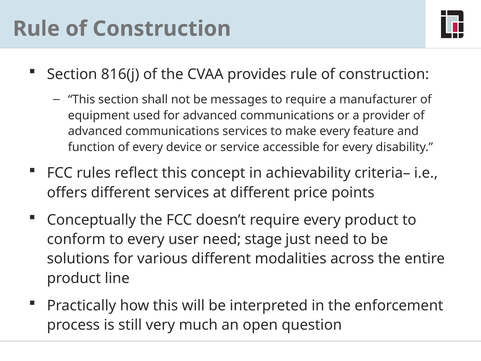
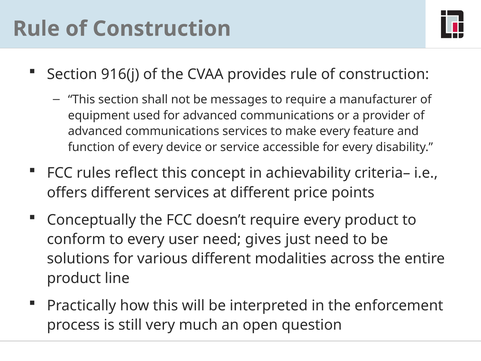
816(j: 816(j -> 916(j (120, 74)
stage: stage -> gives (263, 239)
